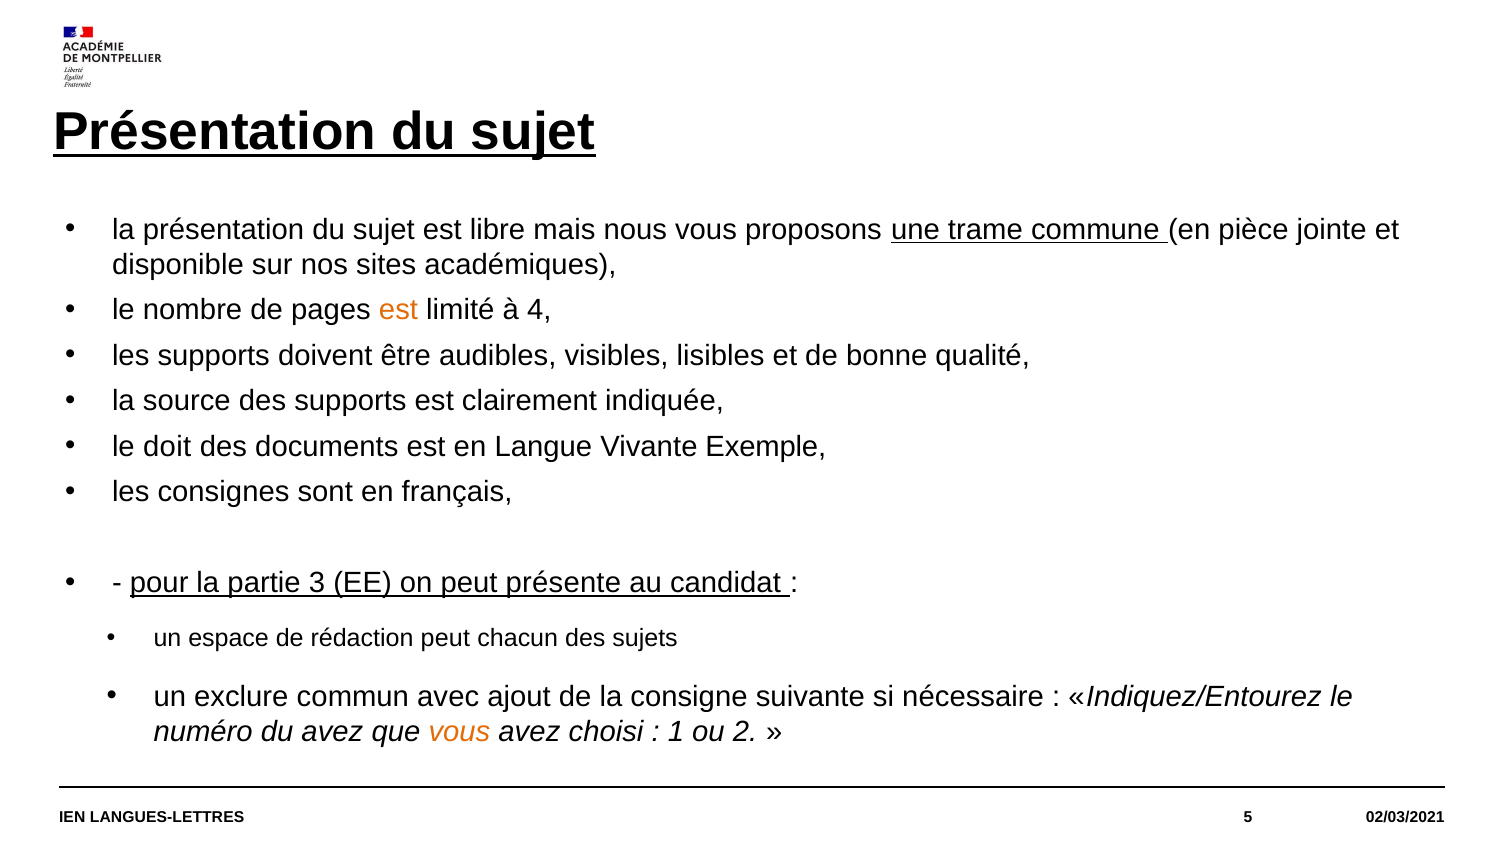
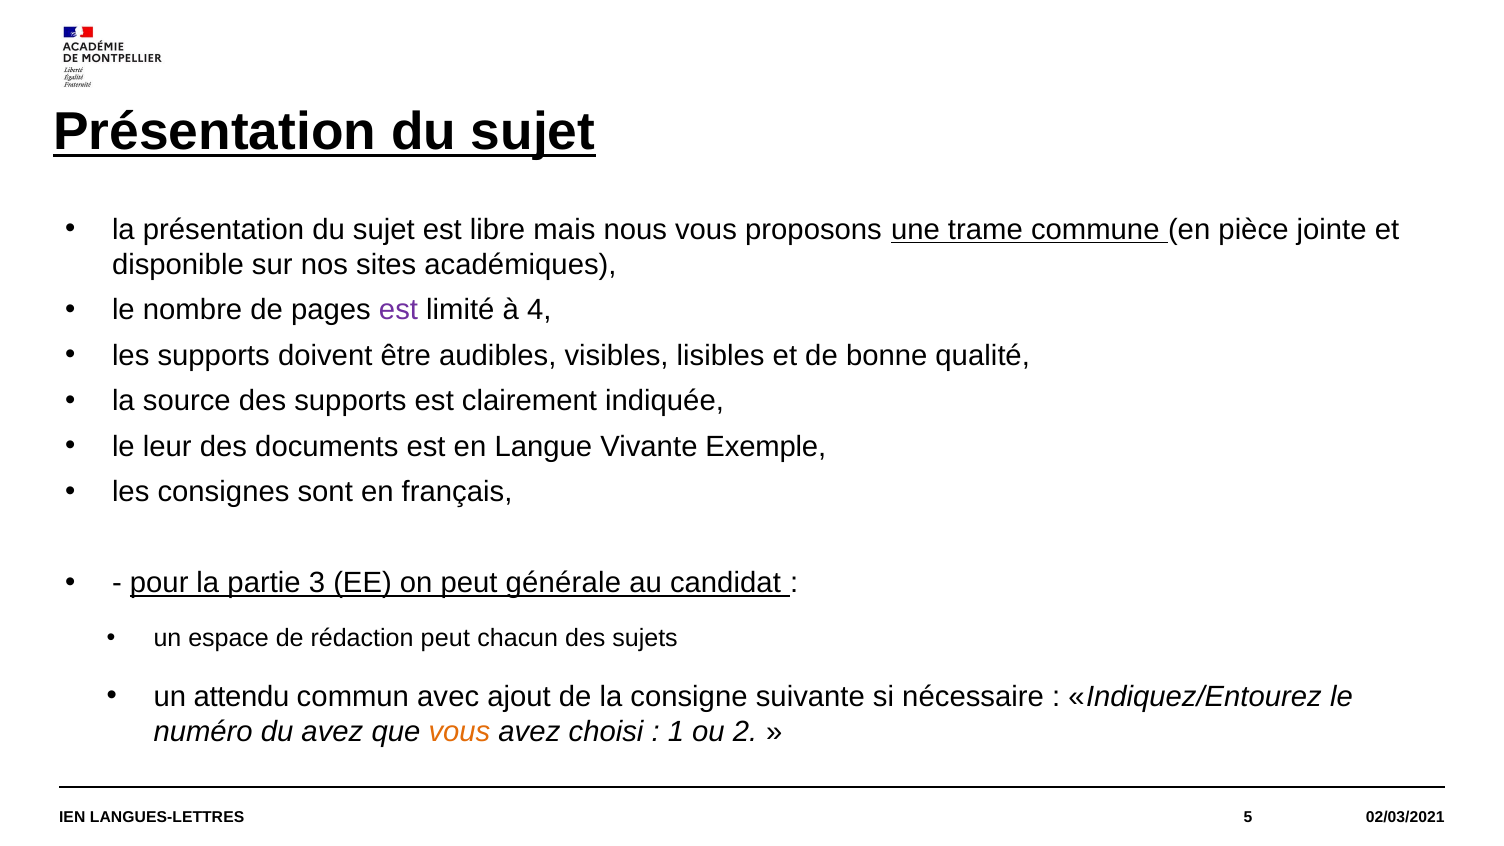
est colour: orange -> purple (398, 310)
doit: doit -> leur (167, 447)
présente: présente -> générale (563, 583)
exclure: exclure -> attendu (241, 697)
